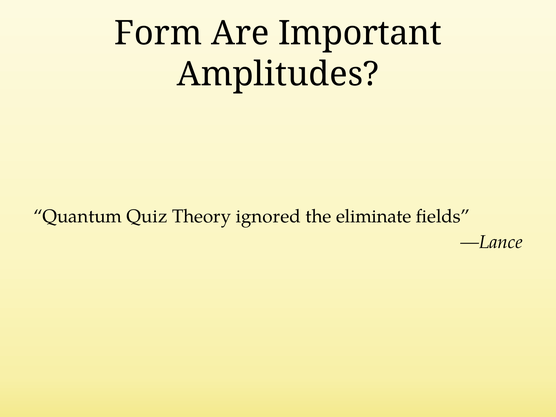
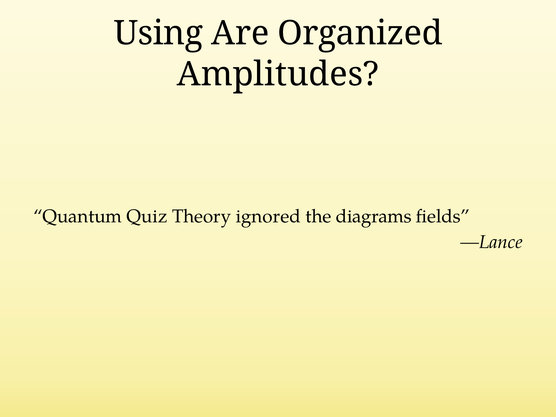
Form: Form -> Using (158, 33)
Important: Important -> Organized (360, 33)
eliminate: eliminate -> diagrams (374, 216)
